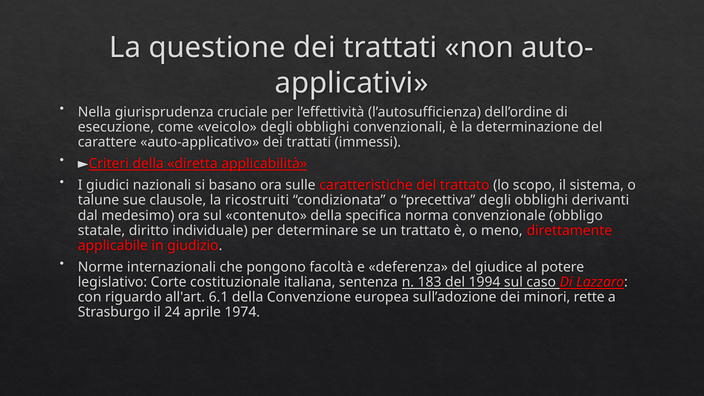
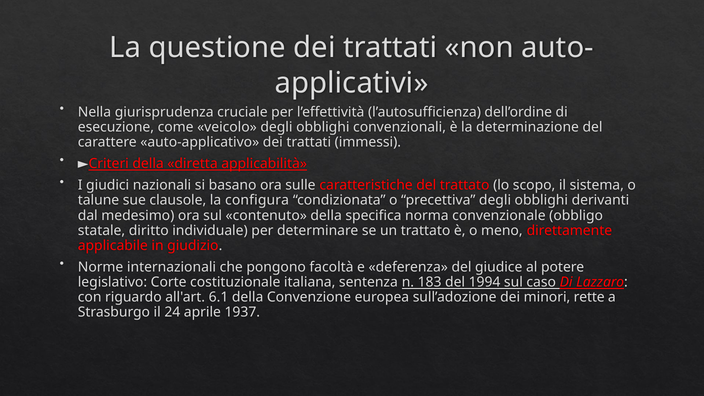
ricostruiti: ricostruiti -> configura (257, 200)
1974: 1974 -> 1937 (242, 312)
